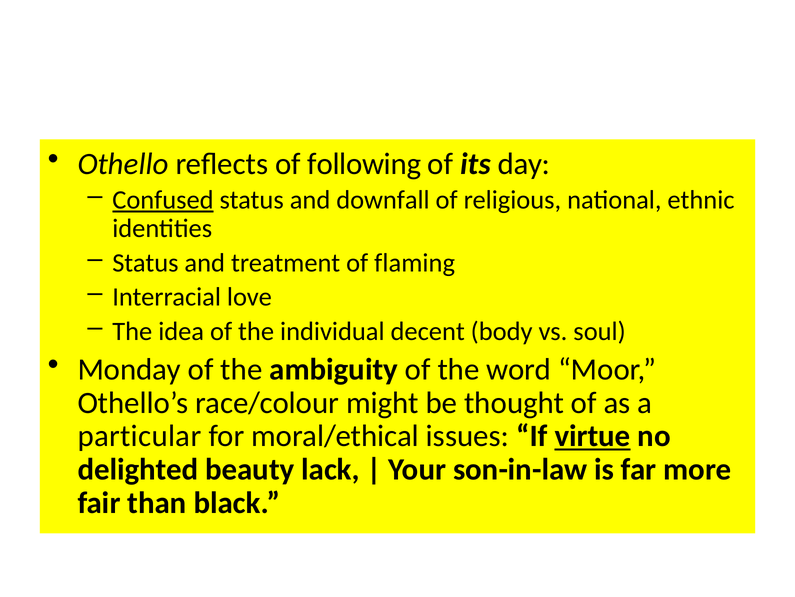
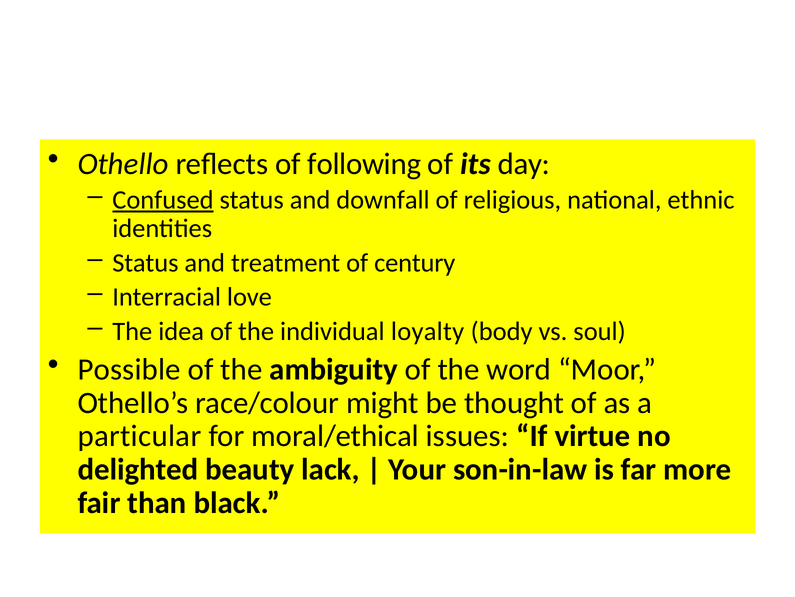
flaming: flaming -> century (415, 263)
decent: decent -> loyalty (428, 331)
Monday: Monday -> Possible (129, 369)
virtue underline: present -> none (592, 436)
